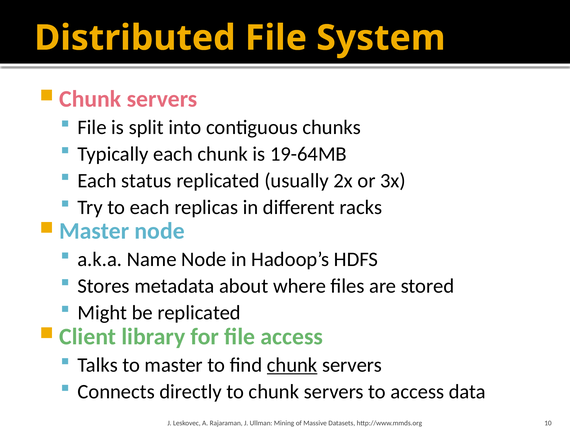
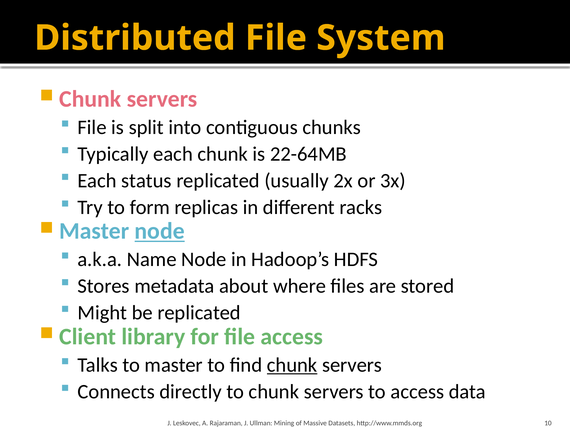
19-64MB: 19-64MB -> 22-64MB (308, 154)
to each: each -> form (150, 207)
node underline: none -> present (160, 231)
